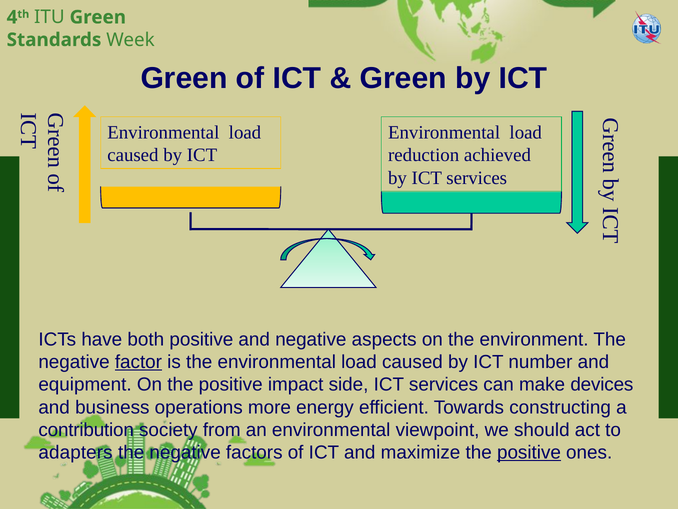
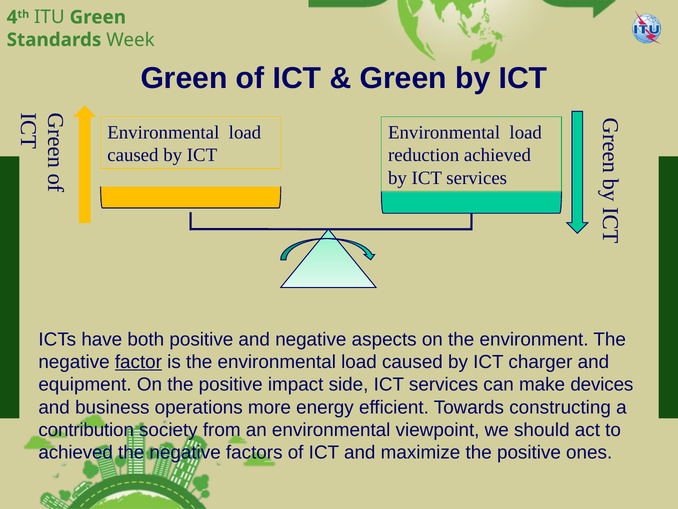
number: number -> charger (540, 362)
adapters: adapters -> achieved (76, 452)
positive underline: present -> none (529, 452)
